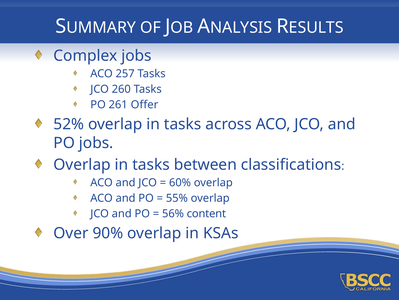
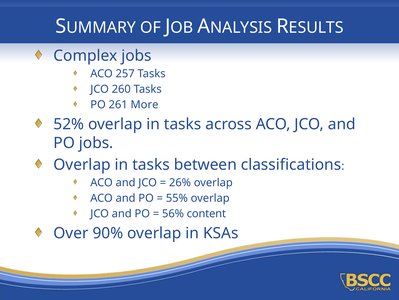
Offer: Offer -> More (145, 105)
60%: 60% -> 26% (180, 182)
